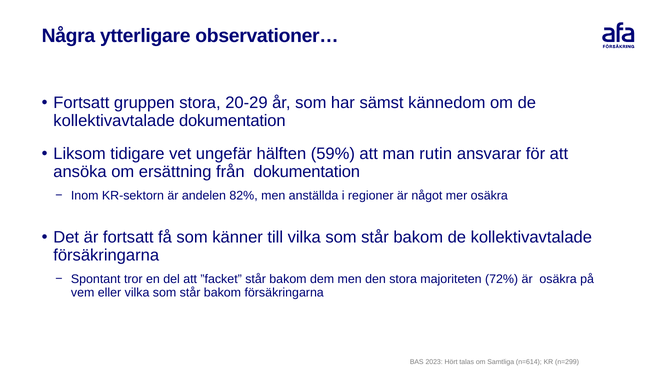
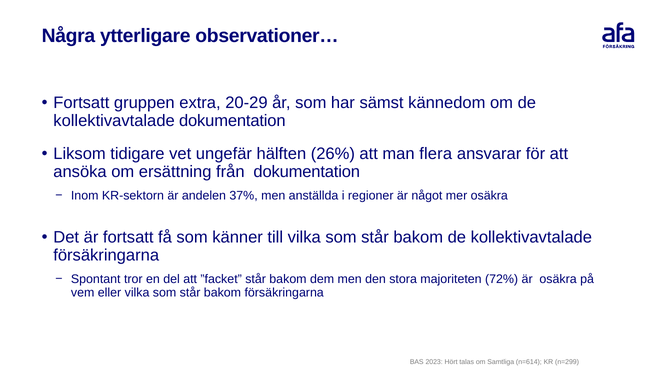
gruppen stora: stora -> extra (200, 103)
59%: 59% -> 26% (333, 154)
rutin: rutin -> flera (436, 154)
82%: 82% -> 37% (244, 195)
